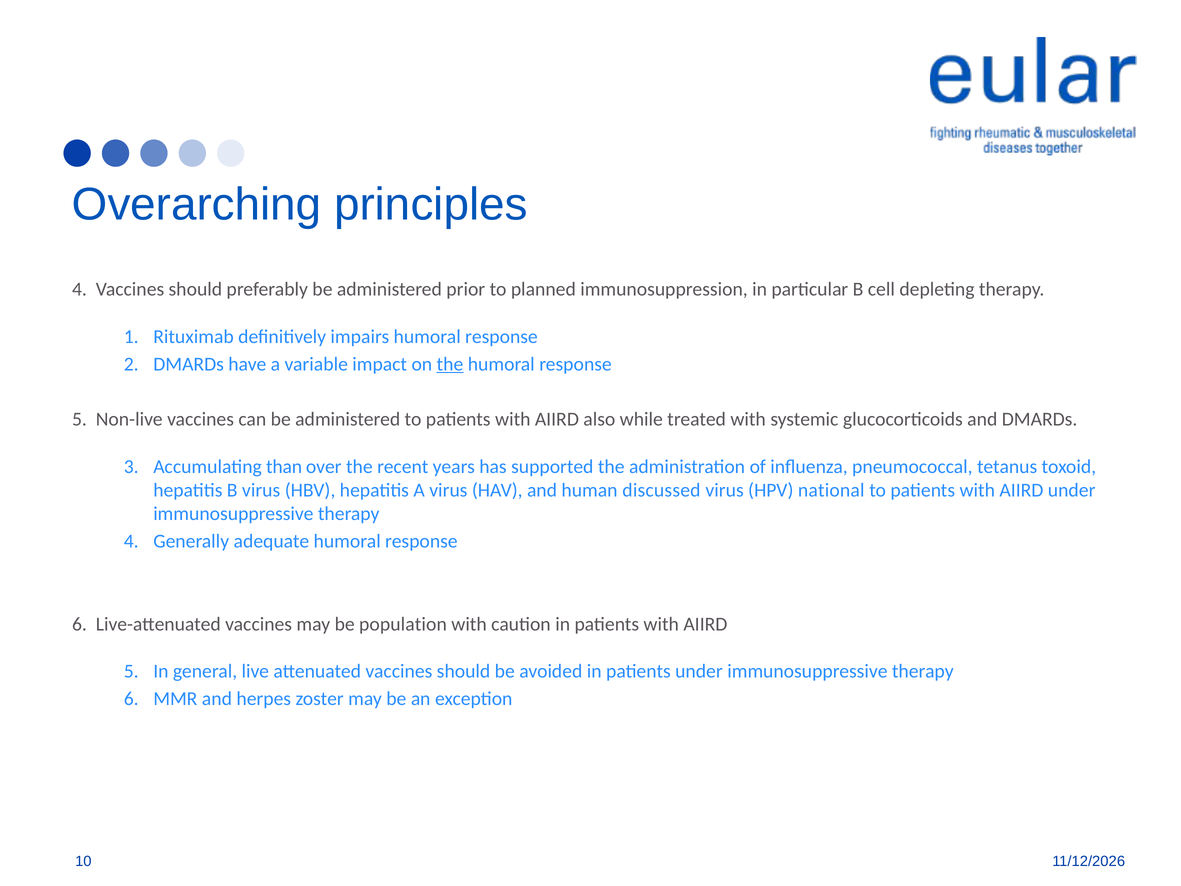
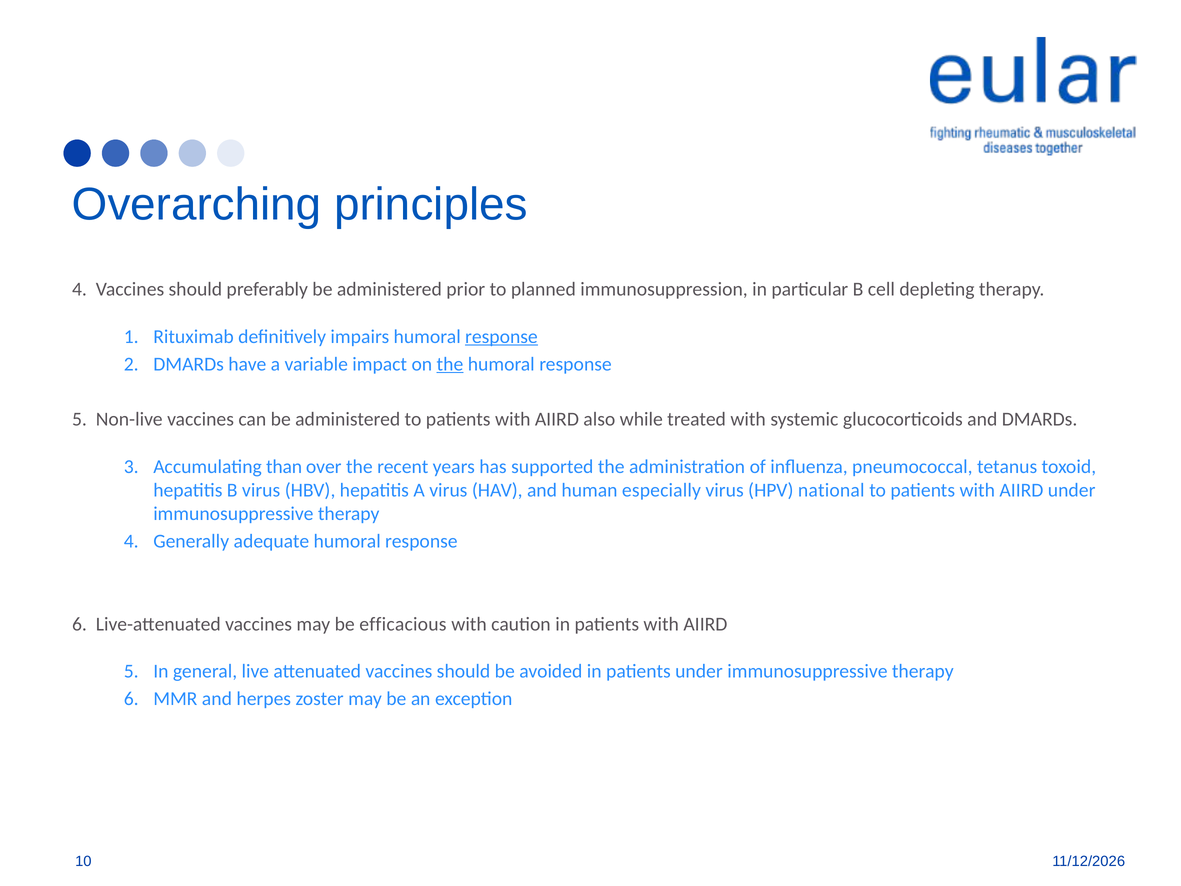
response underline: none -> present (501, 336)
discussed: discussed -> especially (661, 490)
population: population -> efficacious (403, 624)
